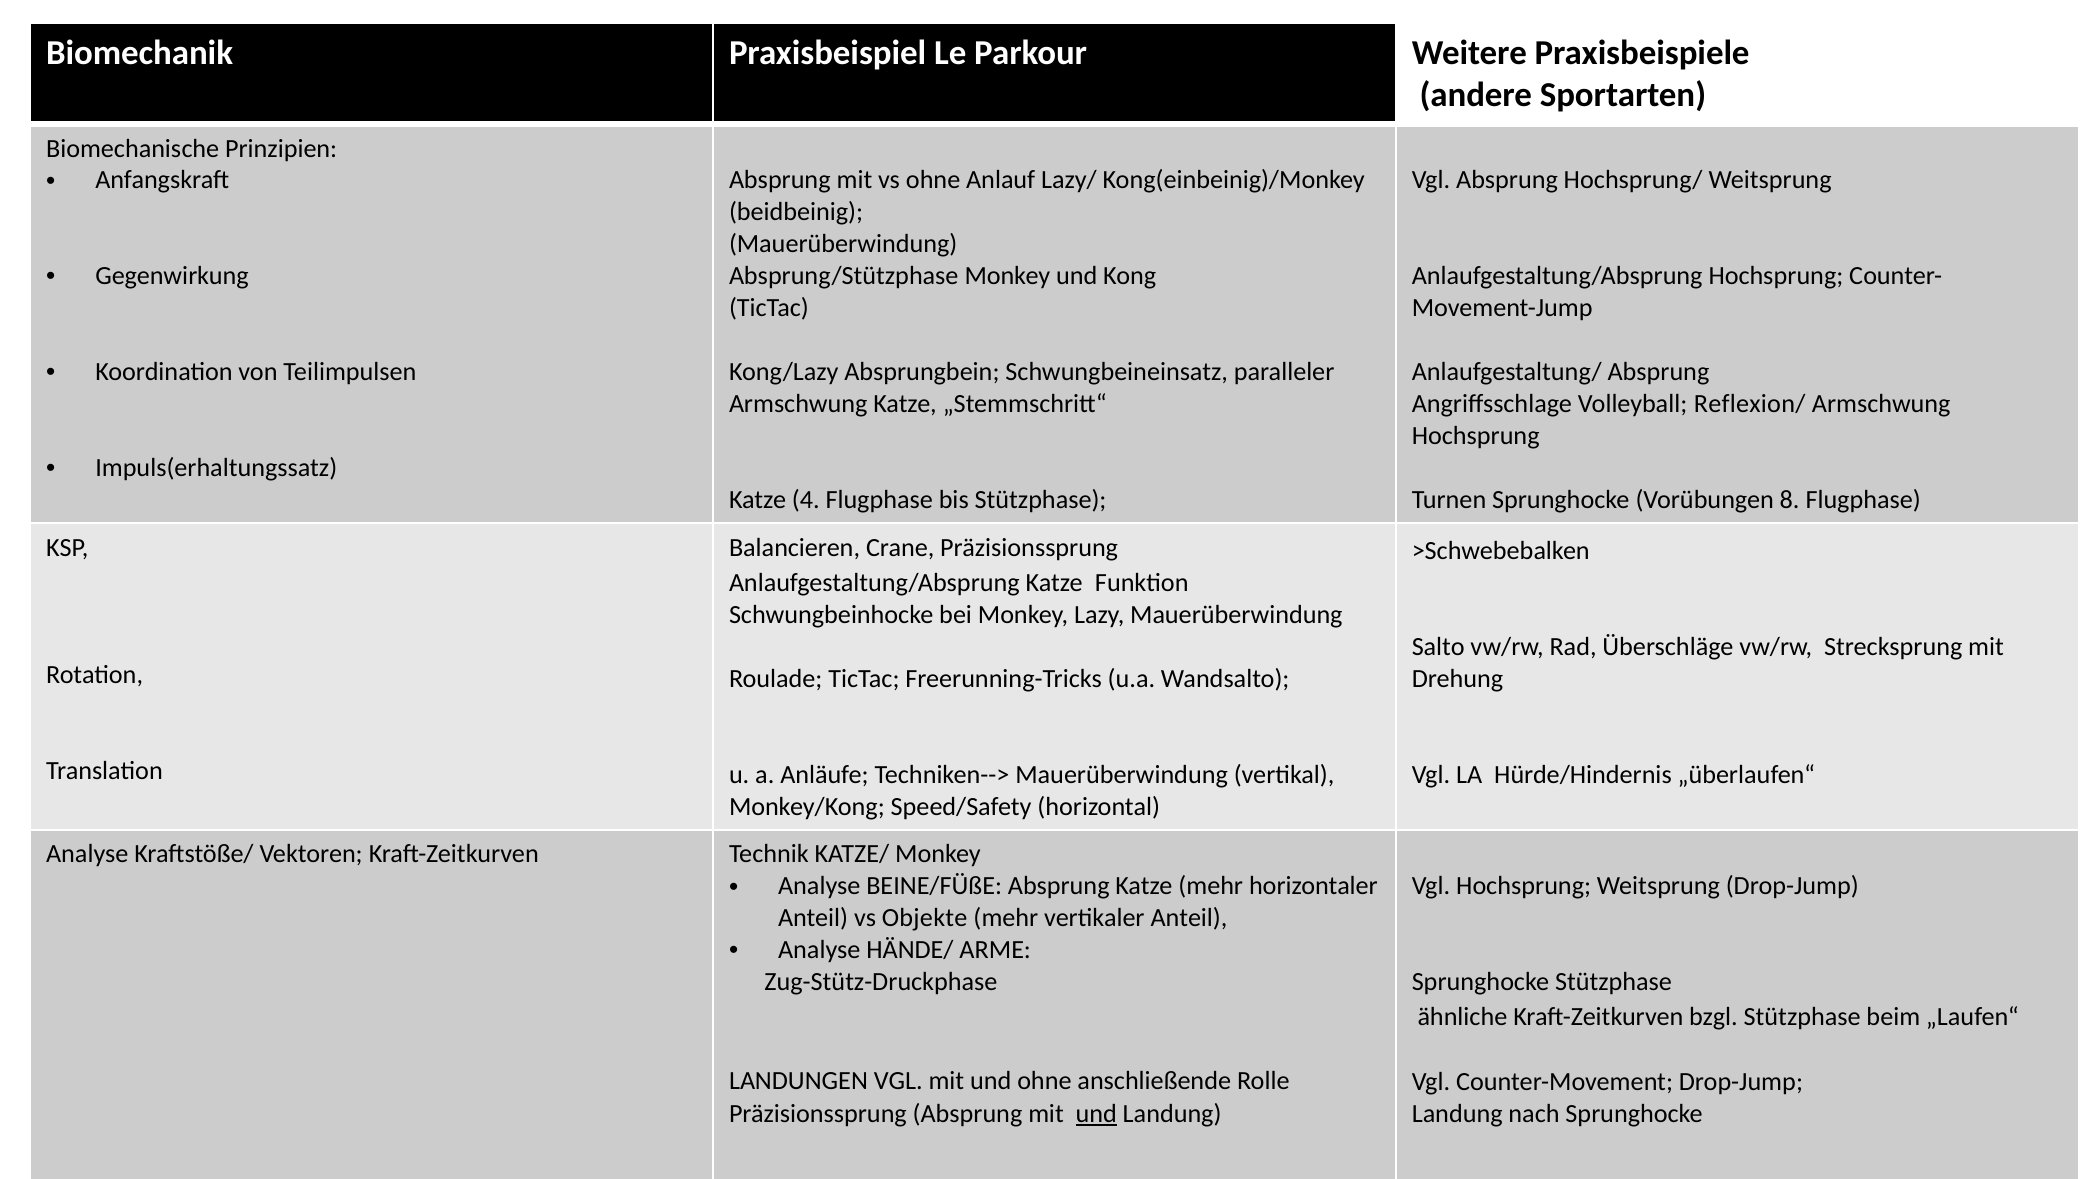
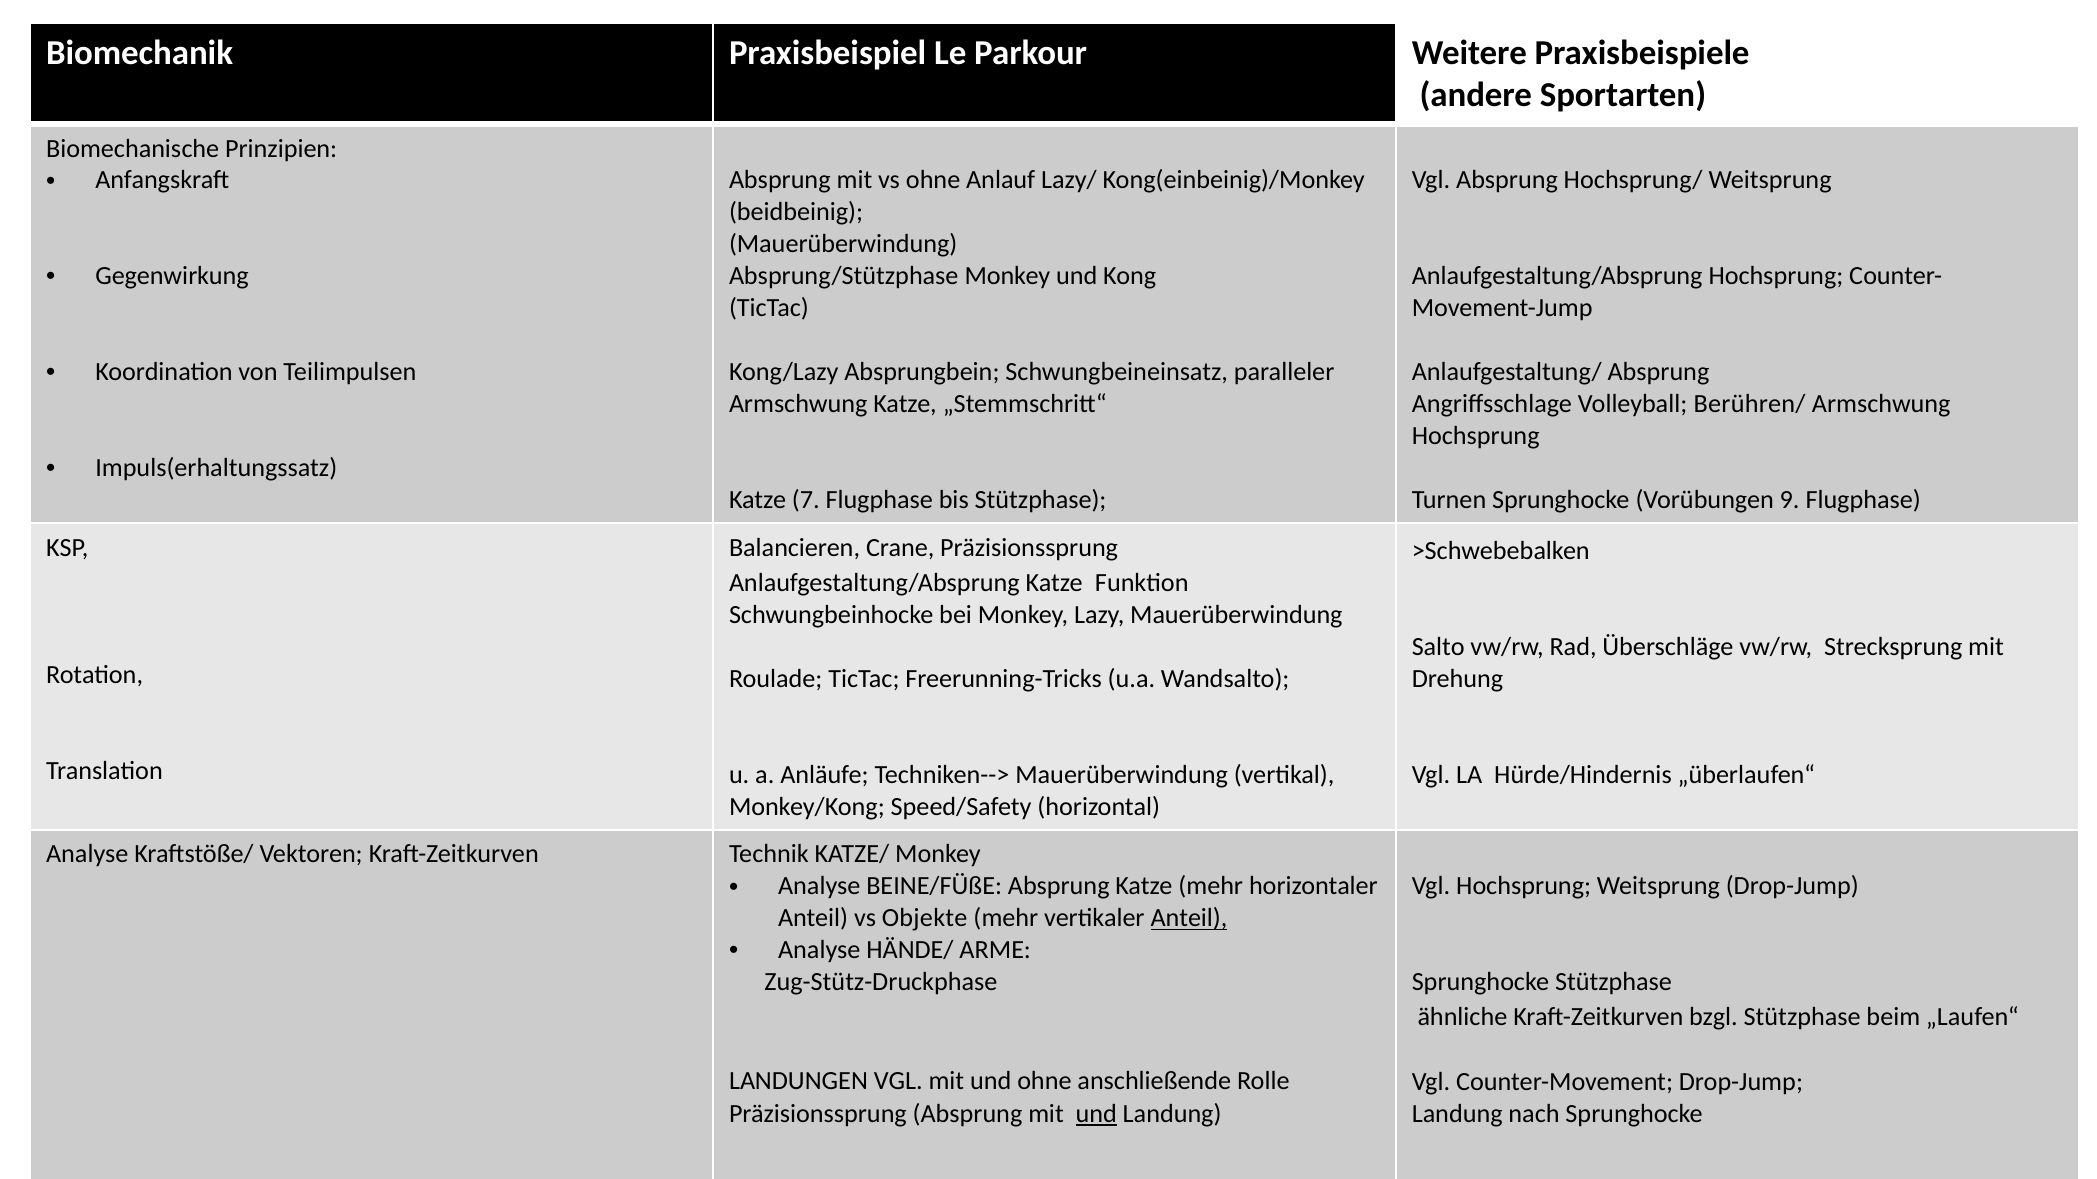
Reflexion/: Reflexion/ -> Berühren/ (1750, 404)
4: 4 -> 7 (806, 500)
8: 8 -> 9 (1790, 500)
Anteil underline: none -> present (1189, 919)
